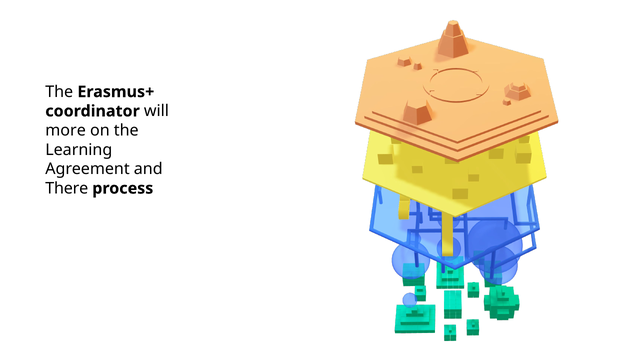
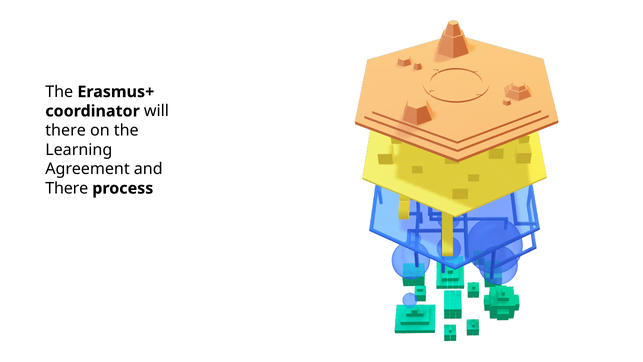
more: more -> there (66, 130)
